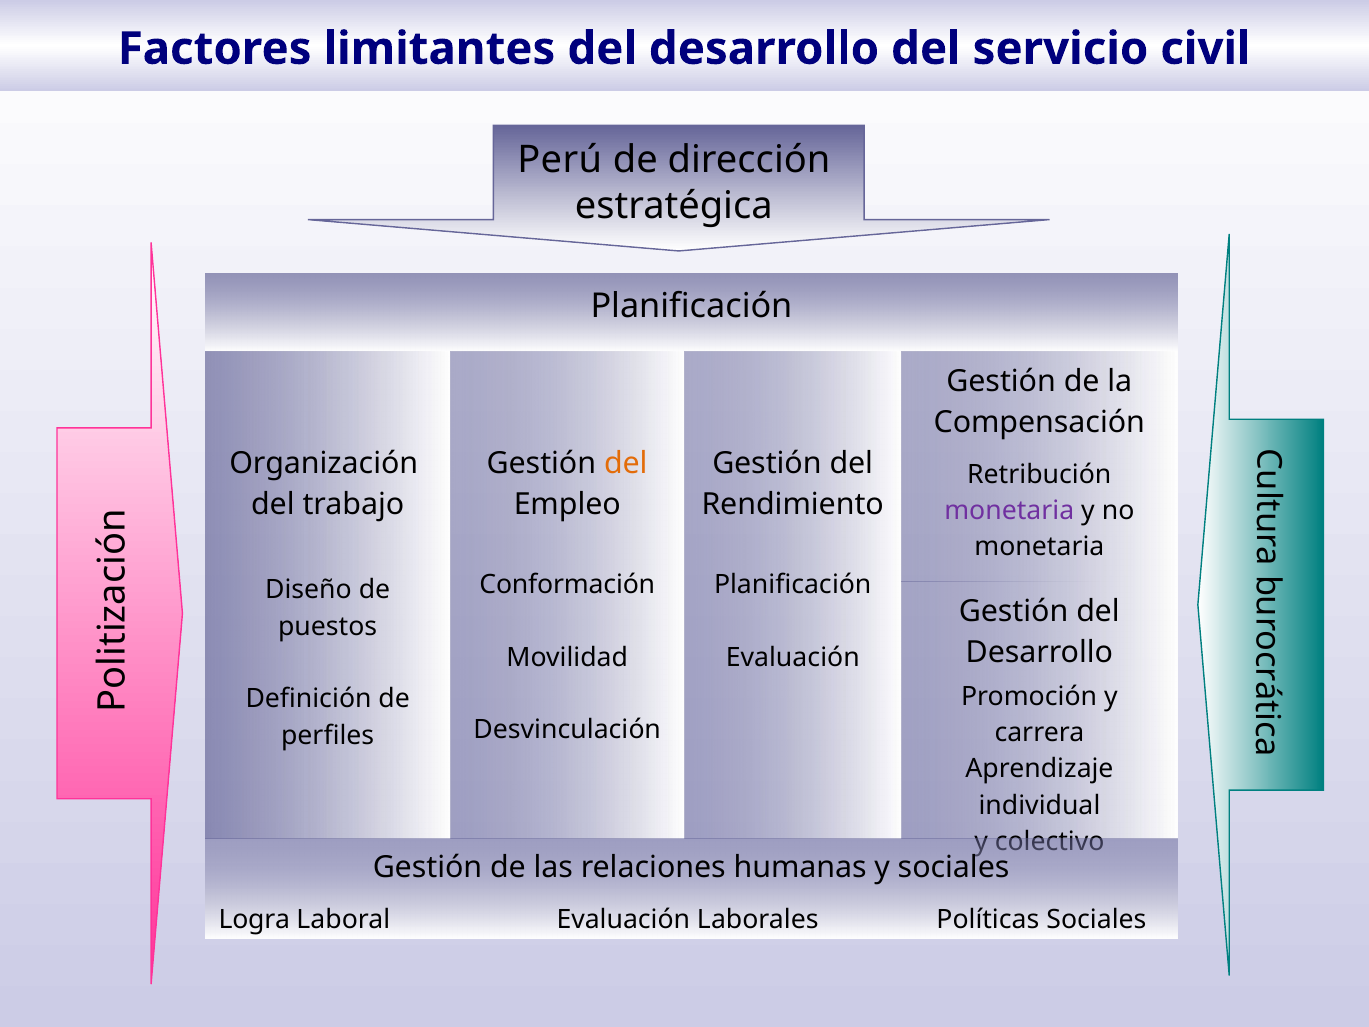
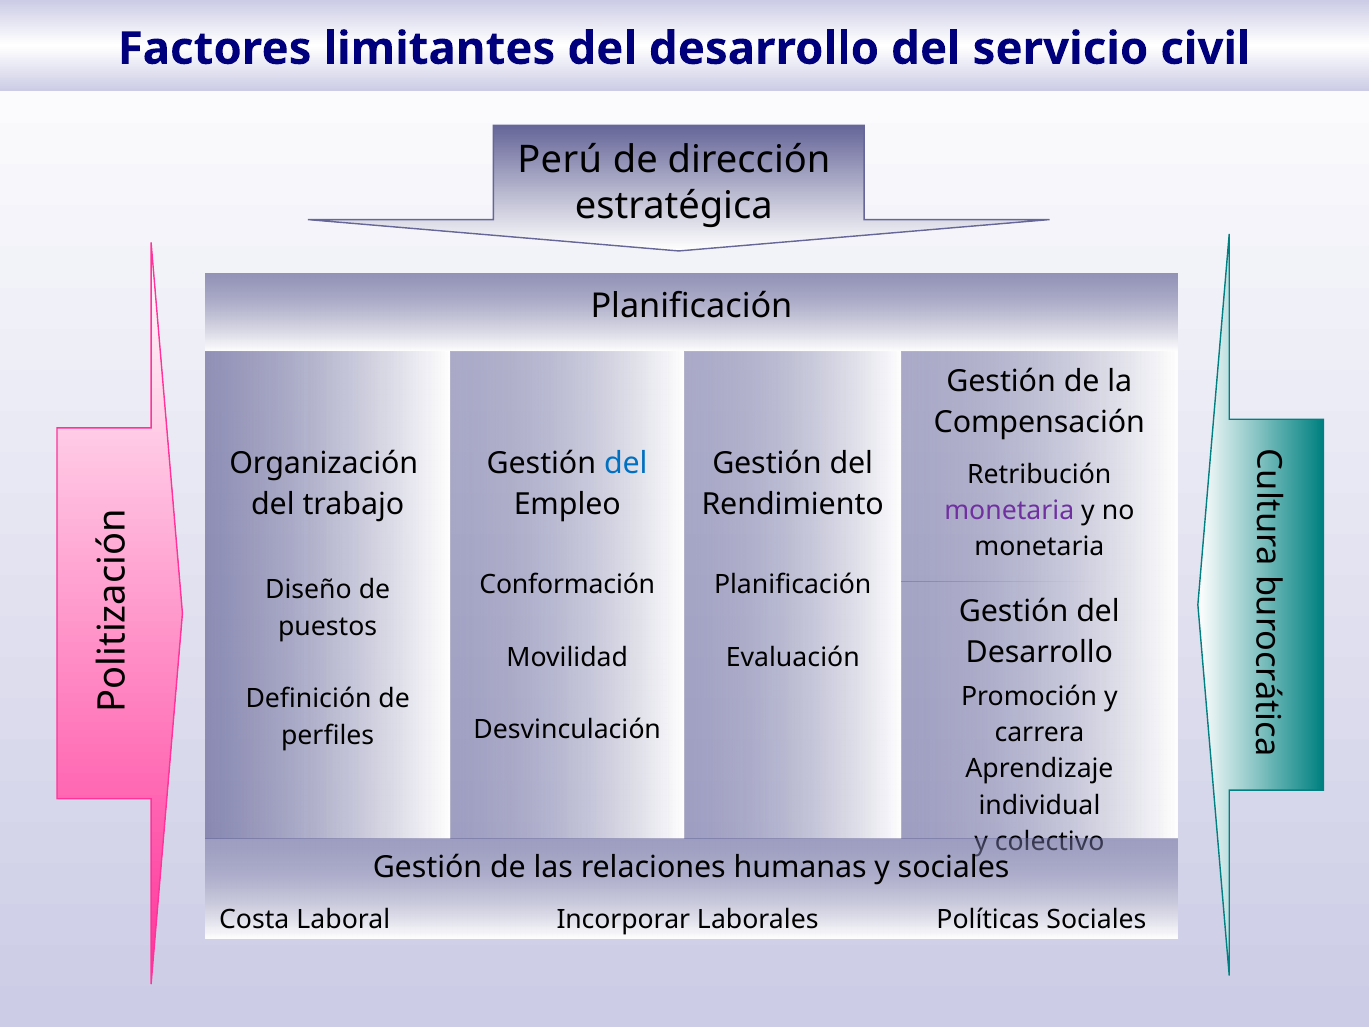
del colour: orange -> blue (626, 464)
Logra: Logra -> Costa (254, 920)
Laboral Evaluación: Evaluación -> Incorporar (623, 920)
